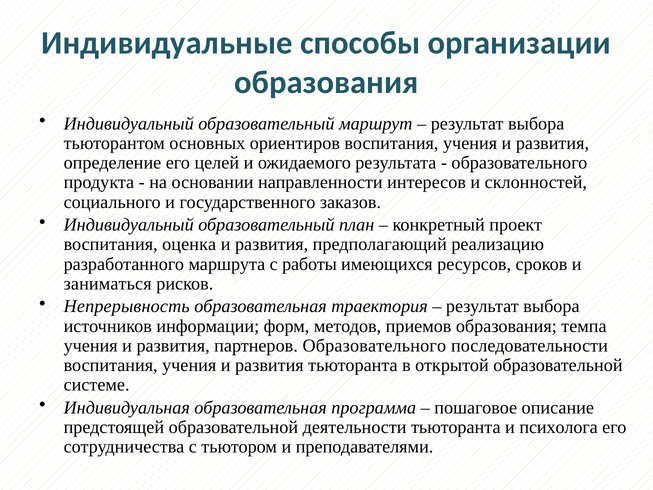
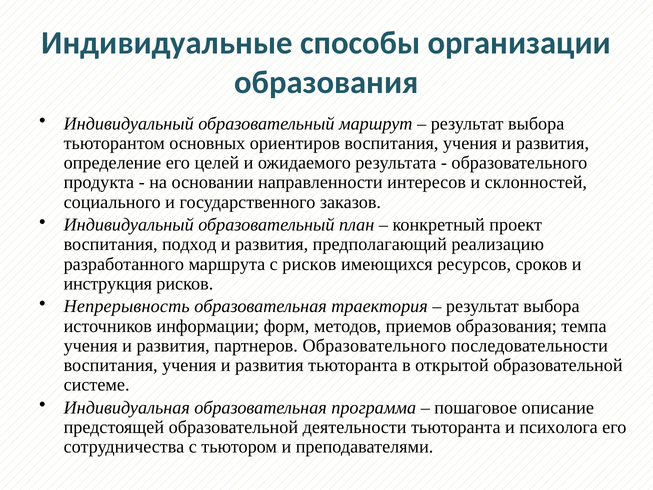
оценка: оценка -> подход (189, 244)
с работы: работы -> рисков (309, 264)
заниматься: заниматься -> инструкция (108, 284)
